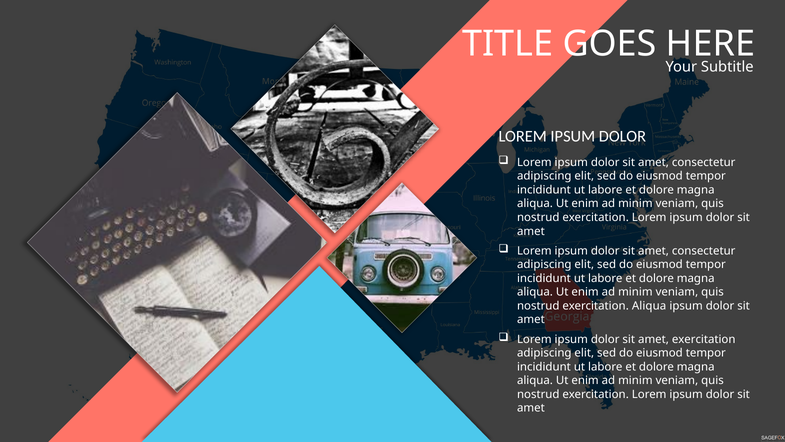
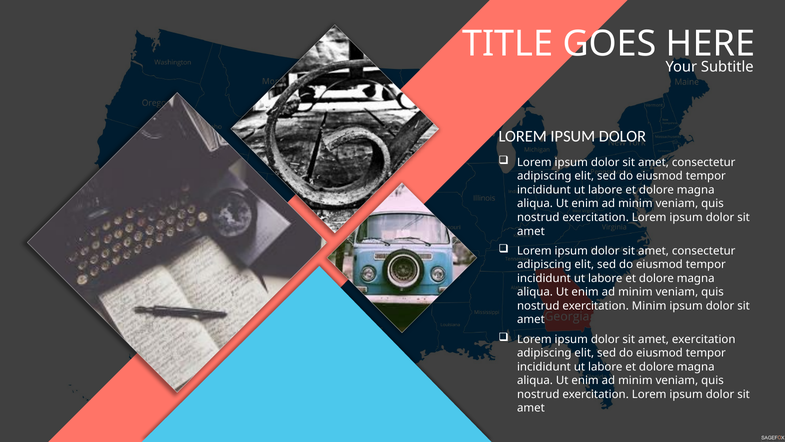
exercitation Aliqua: Aliqua -> Minim (649, 306)
